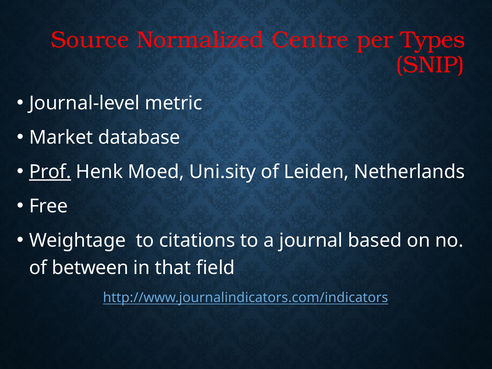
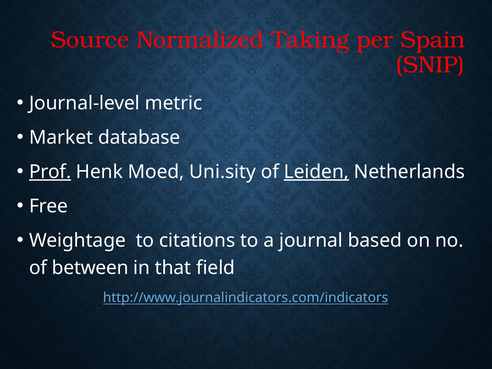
Centre: Centre -> Taking (310, 40)
Types: Types -> Spain (433, 40)
Leiden underline: none -> present (316, 172)
